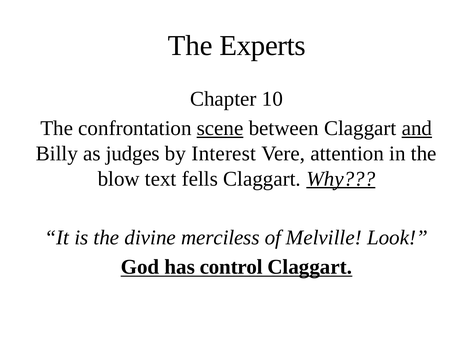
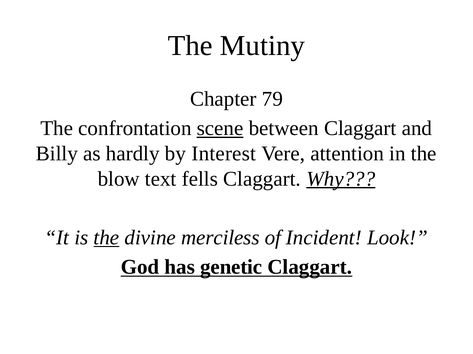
Experts: Experts -> Mutiny (262, 46)
10: 10 -> 79 (272, 99)
and underline: present -> none (417, 129)
judges: judges -> hardly (133, 154)
the underline: none -> present (106, 238)
Melville: Melville -> Incident (324, 238)
control: control -> genetic (231, 267)
